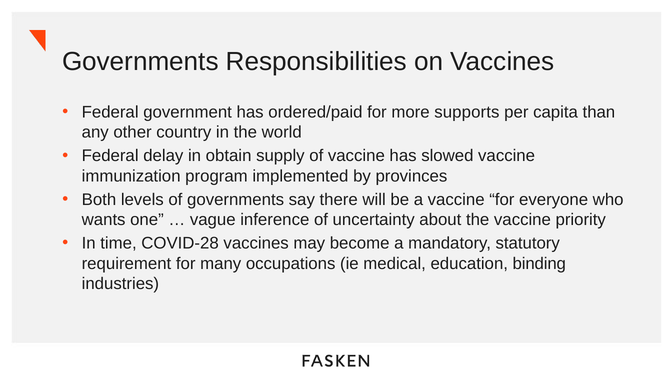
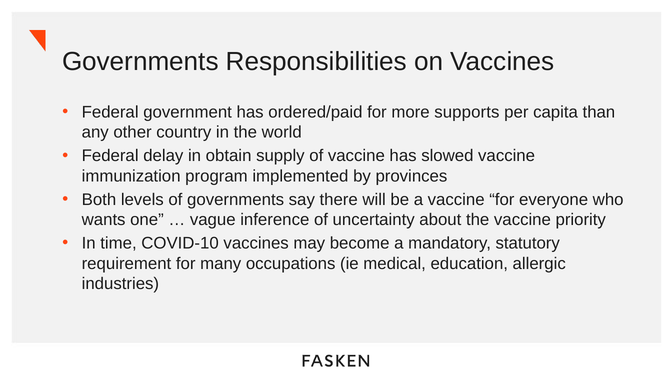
COVID-28: COVID-28 -> COVID-10 (180, 243)
binding: binding -> allergic (539, 263)
